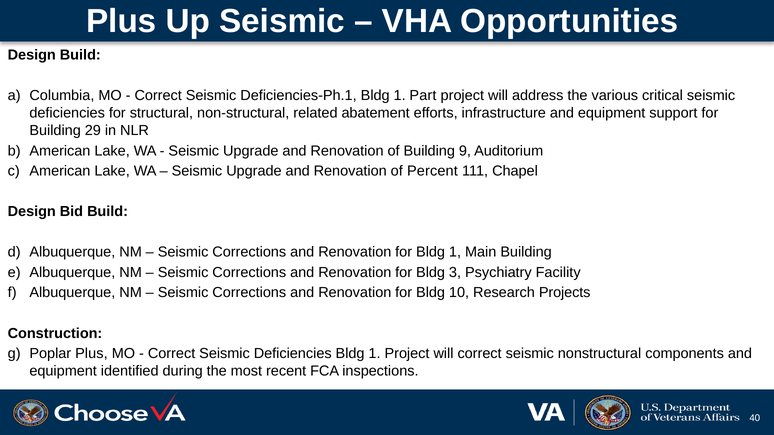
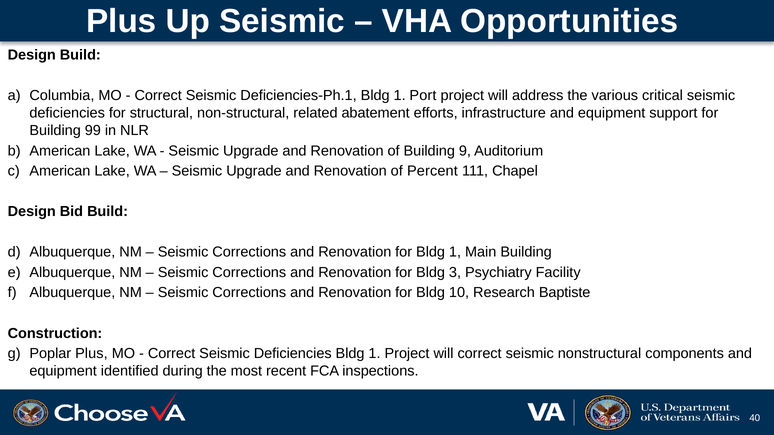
Part: Part -> Port (423, 96)
29: 29 -> 99 (93, 131)
Projects: Projects -> Baptiste (565, 293)
